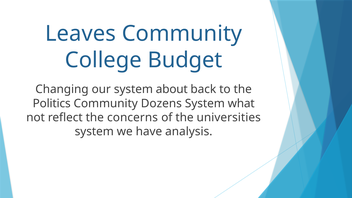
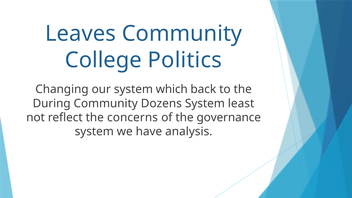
Budget: Budget -> Politics (185, 60)
about: about -> which (172, 89)
Politics: Politics -> During (52, 103)
what: what -> least (241, 103)
universities: universities -> governance (229, 118)
